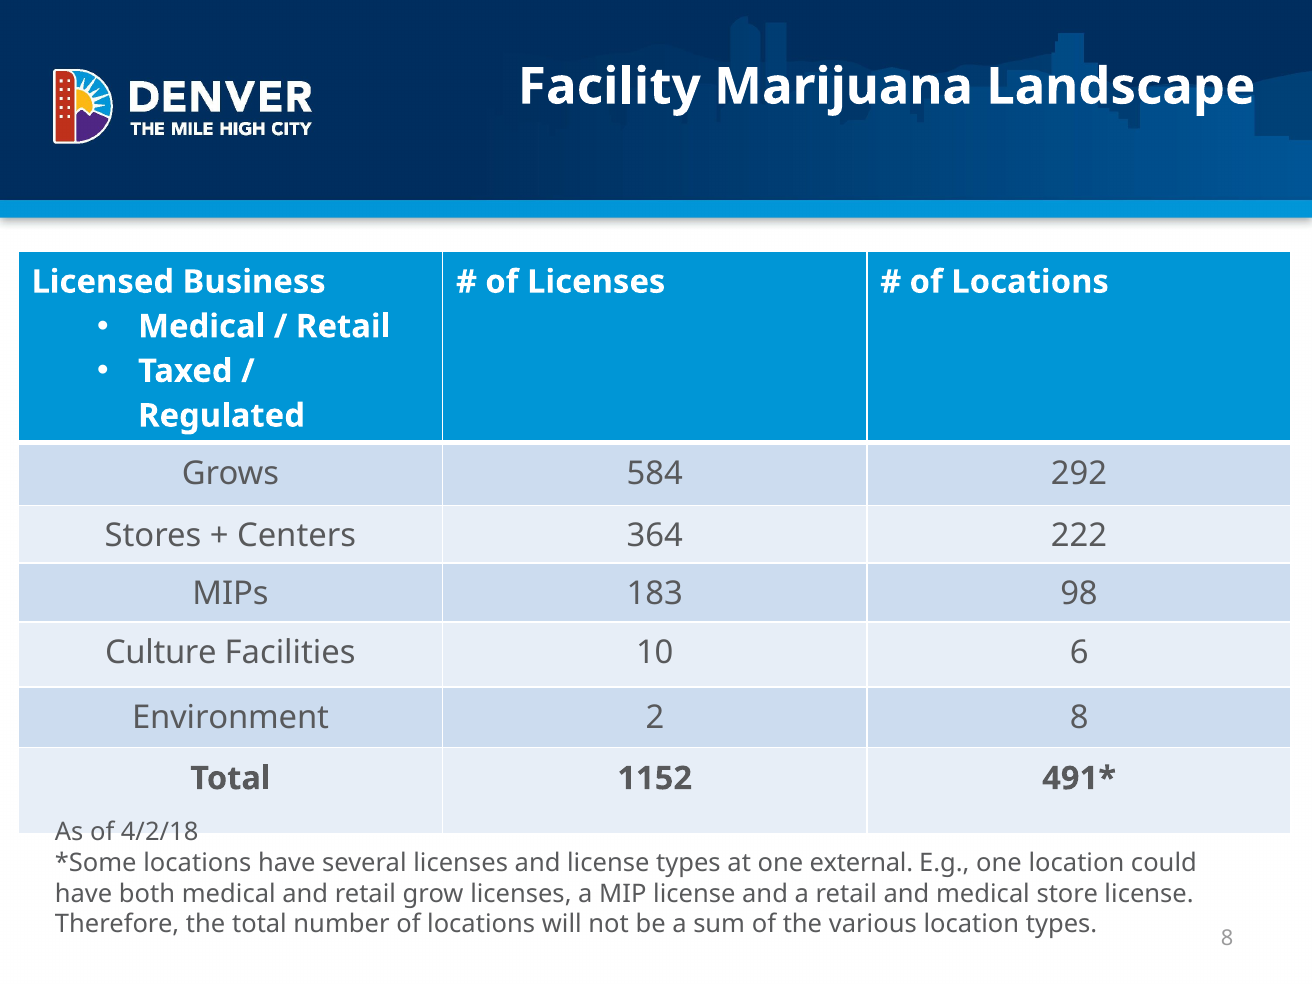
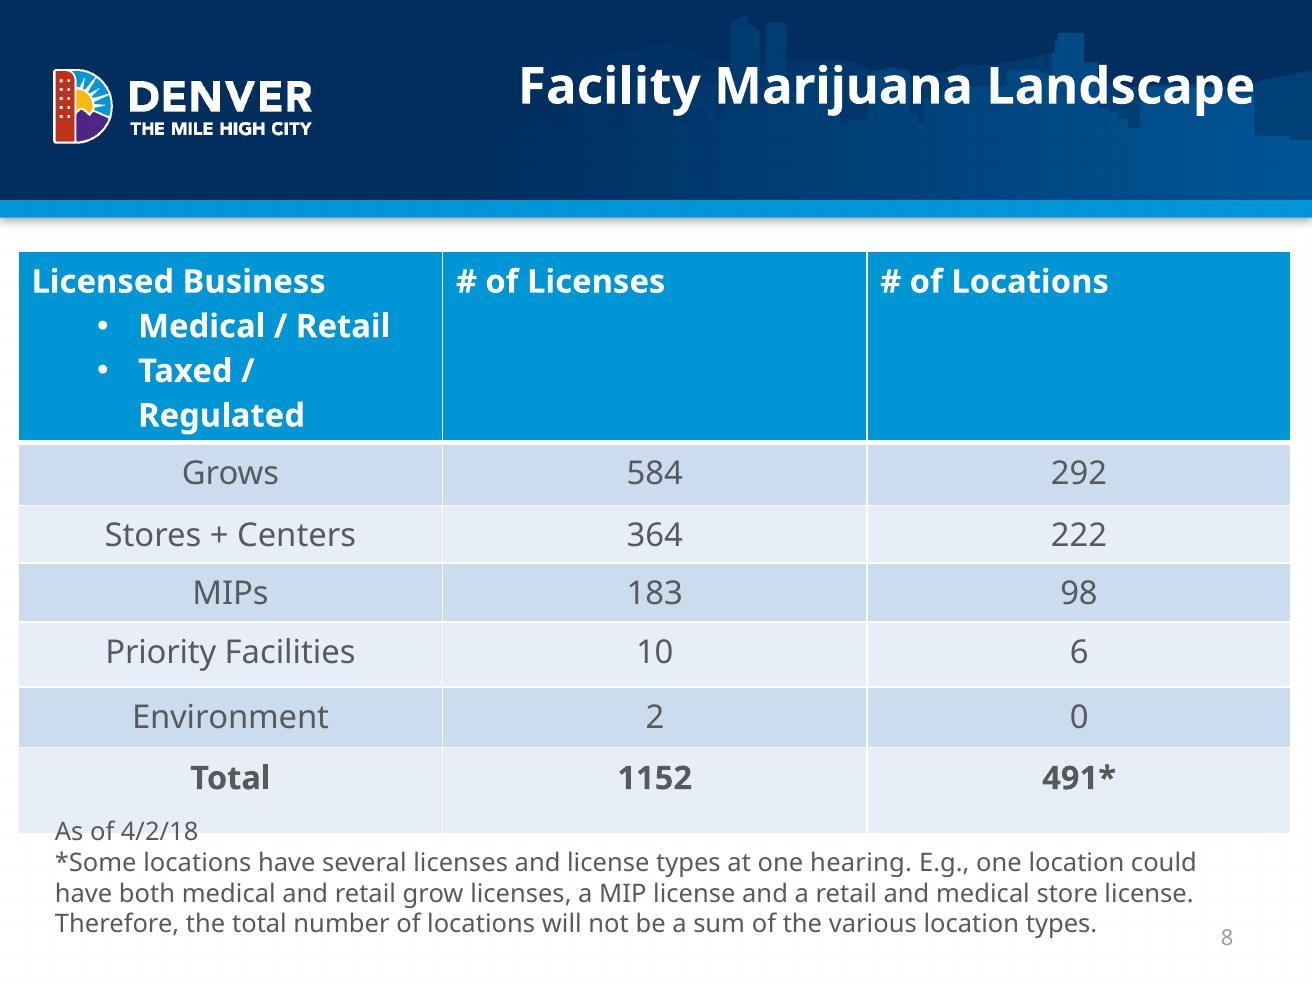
Culture: Culture -> Priority (161, 653)
2 8: 8 -> 0 (1079, 718)
external: external -> hearing (861, 863)
